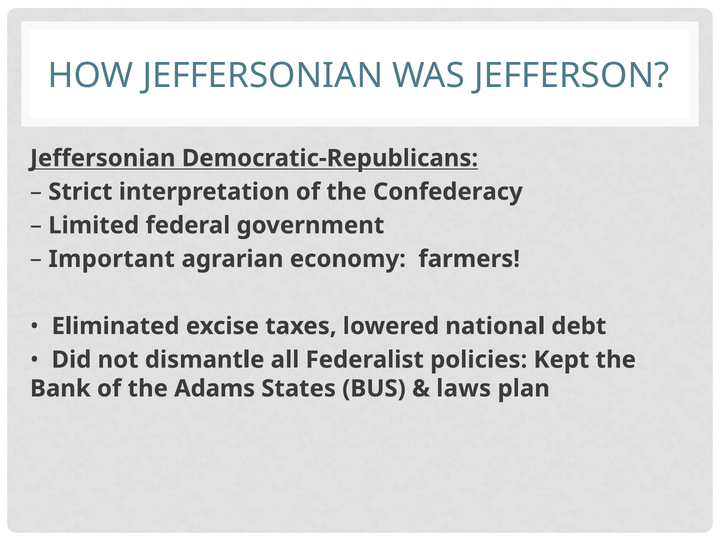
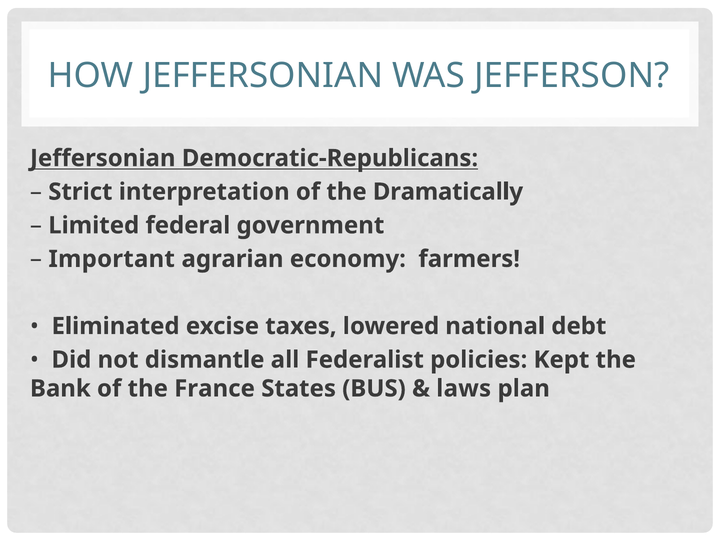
Confederacy: Confederacy -> Dramatically (448, 192)
Adams: Adams -> France (215, 389)
